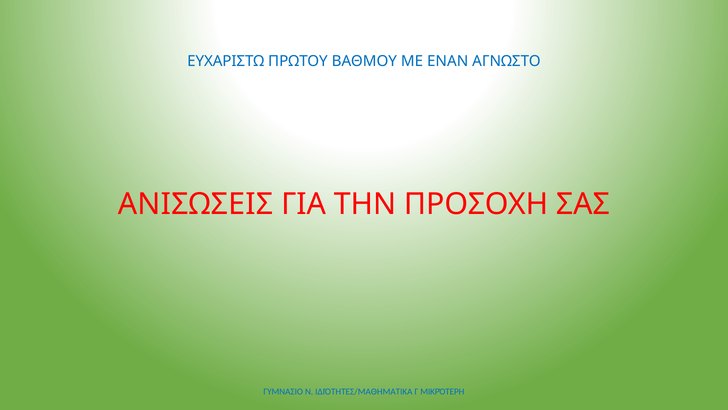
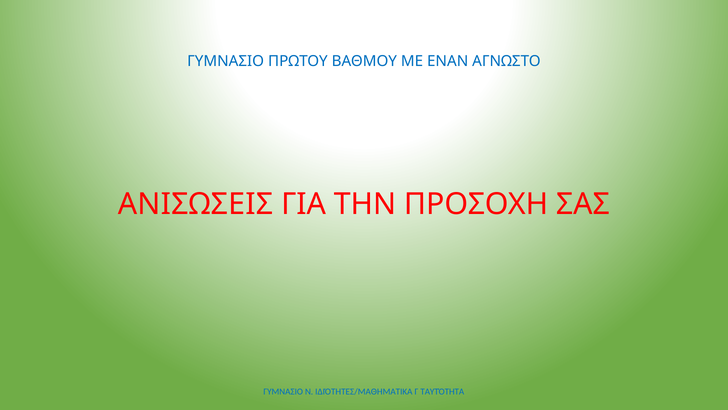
ΕΥΧΑΡΙΣΤΩ: ΕΥΧΑΡΙΣΤΩ -> ΓΥΜΝΑΣΙΟ (226, 61)
ΜΙΚΡΌΤΕΡΗ: ΜΙΚΡΌΤΕΡΗ -> ΤΑΥΤΌΤΗΤΑ (442, 391)
